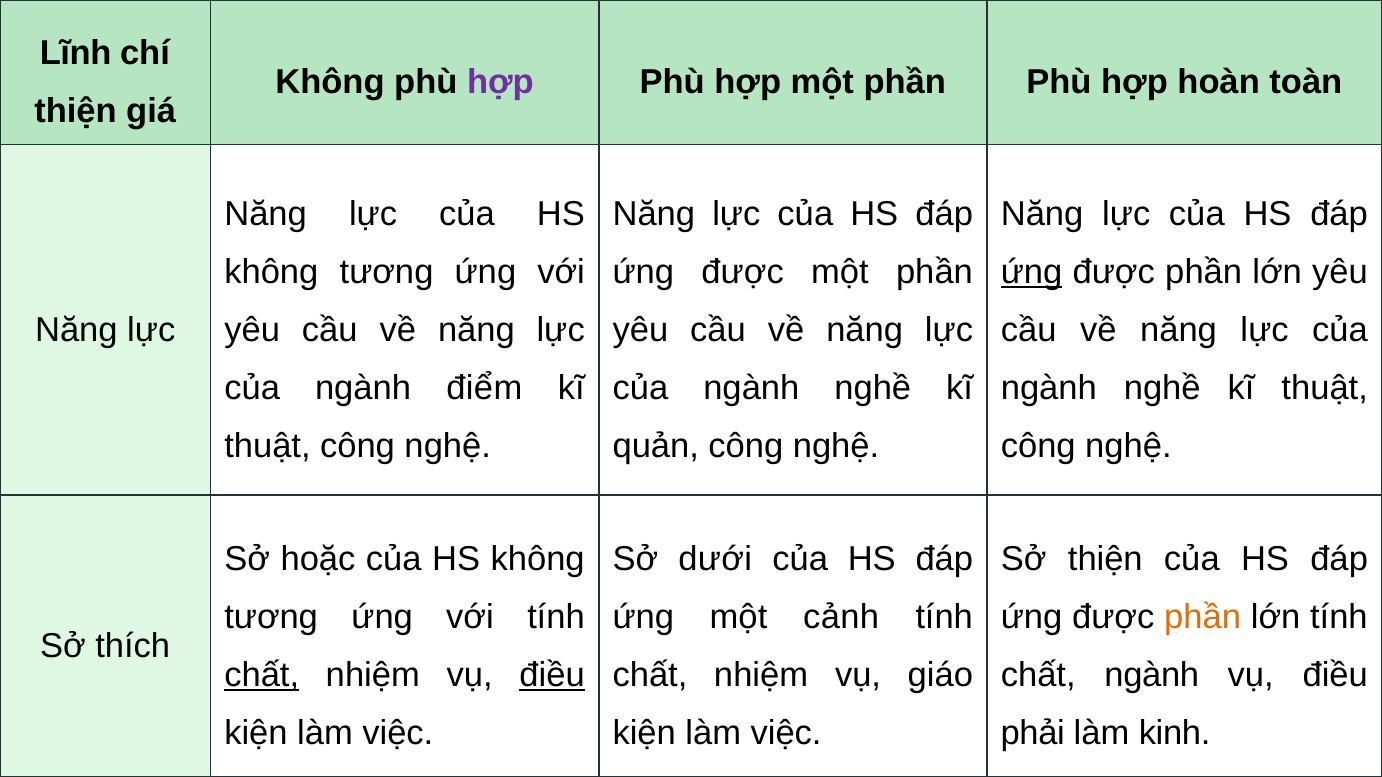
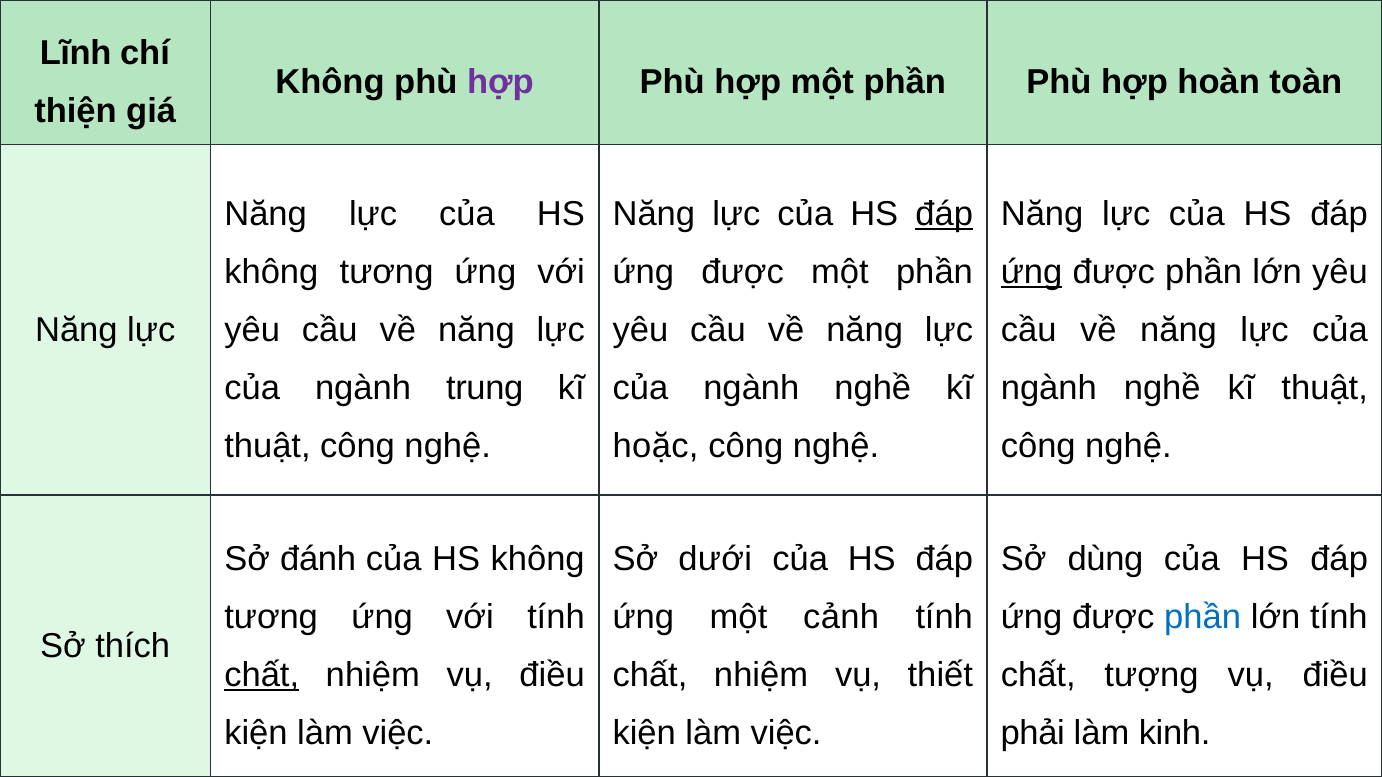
đáp underline: none -> present (944, 214)
điểm: điểm -> trung (485, 388)
quản: quản -> hoặc (656, 446)
hoặc: hoặc -> đánh (318, 560)
Sở thiện: thiện -> dùng (1105, 560)
phần colour: orange -> blue (1203, 618)
điều underline: present -> none (552, 676)
giáo: giáo -> thiết (940, 676)
chất ngành: ngành -> tượng (1152, 676)
